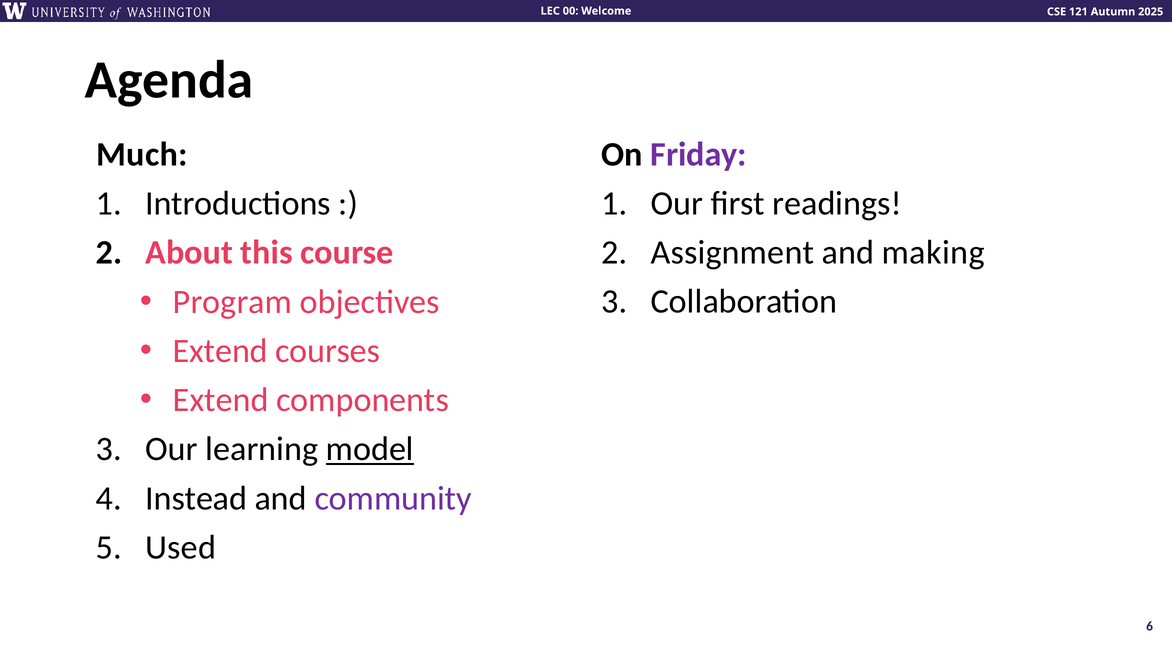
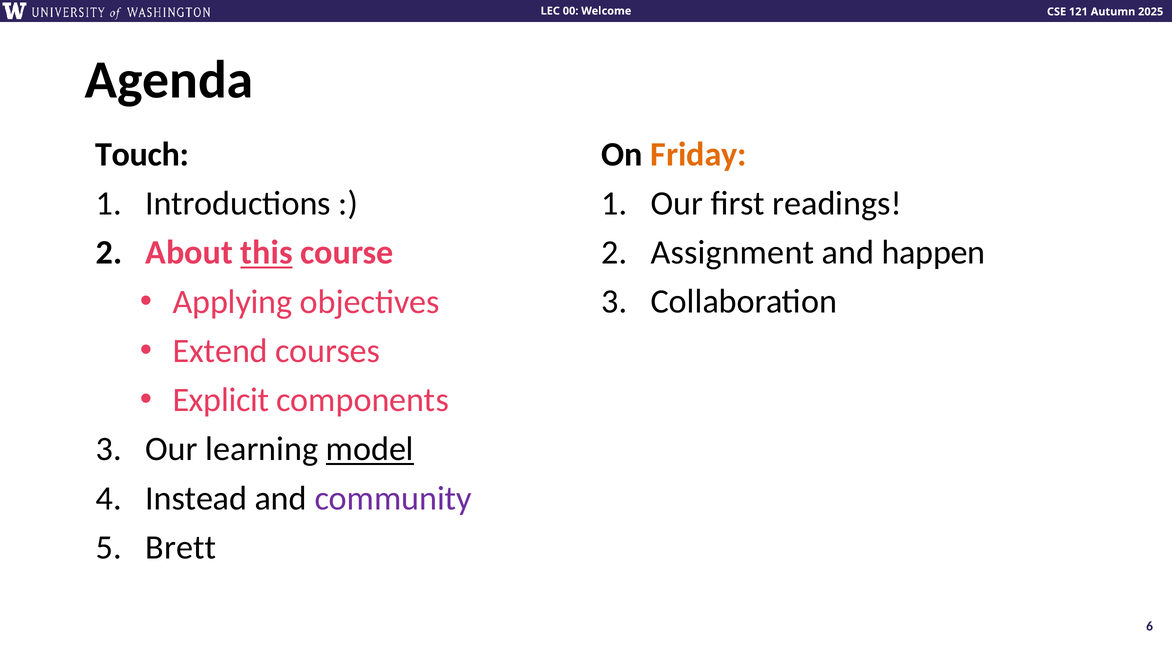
Friday colour: purple -> orange (699, 154)
Much: Much -> Touch (142, 155)
making: making -> happen (934, 253)
this underline: none -> present (267, 253)
Program: Program -> Applying (233, 302)
Extend: Extend -> Explicit (221, 400)
Used: Used -> Brett (181, 548)
